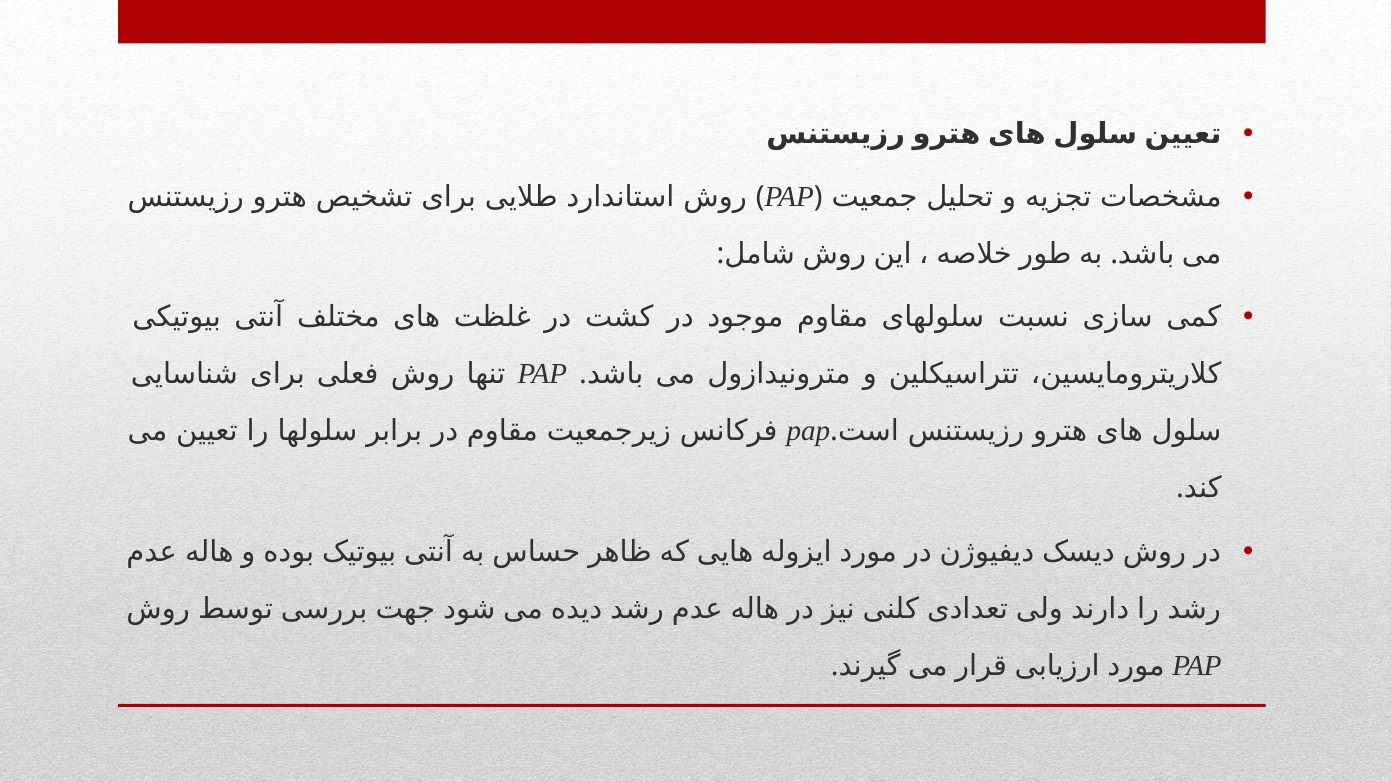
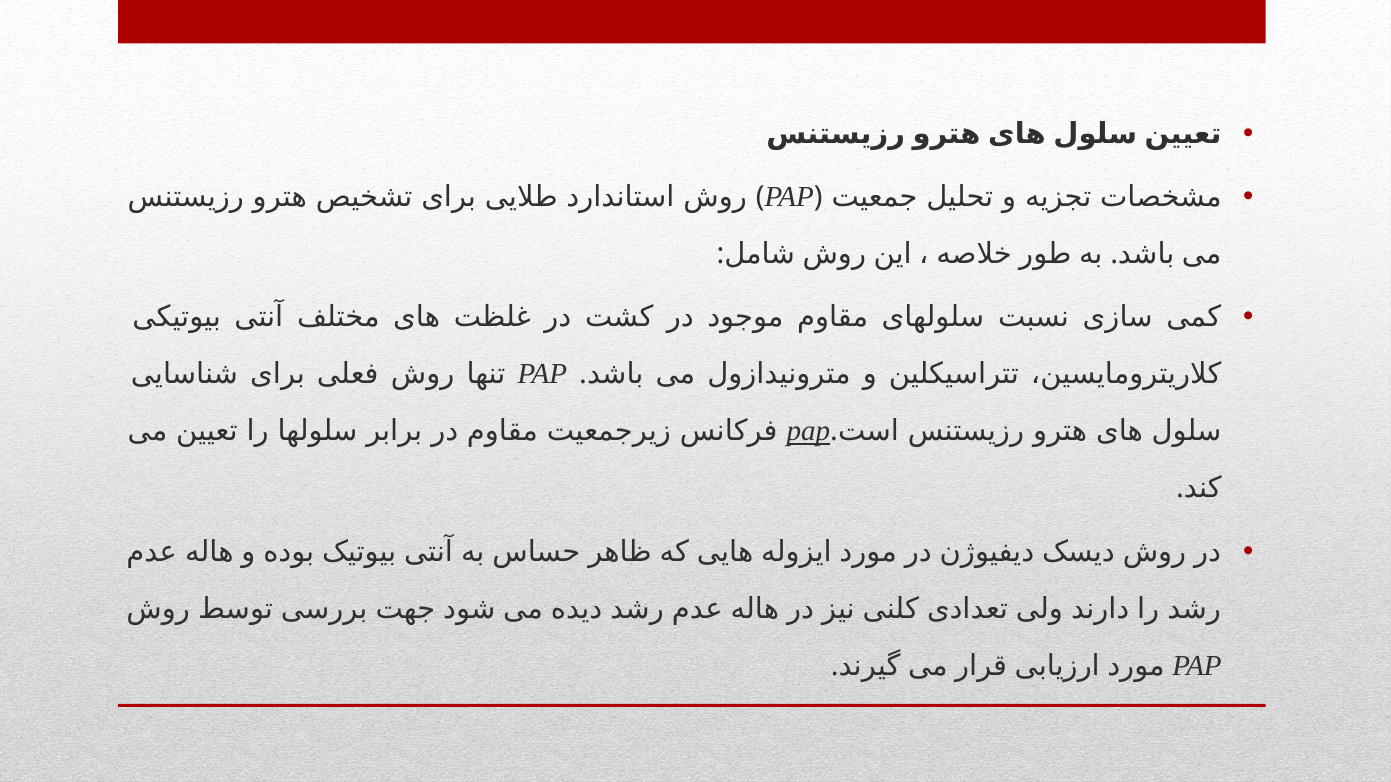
pap underline: none -> present (808, 432)
